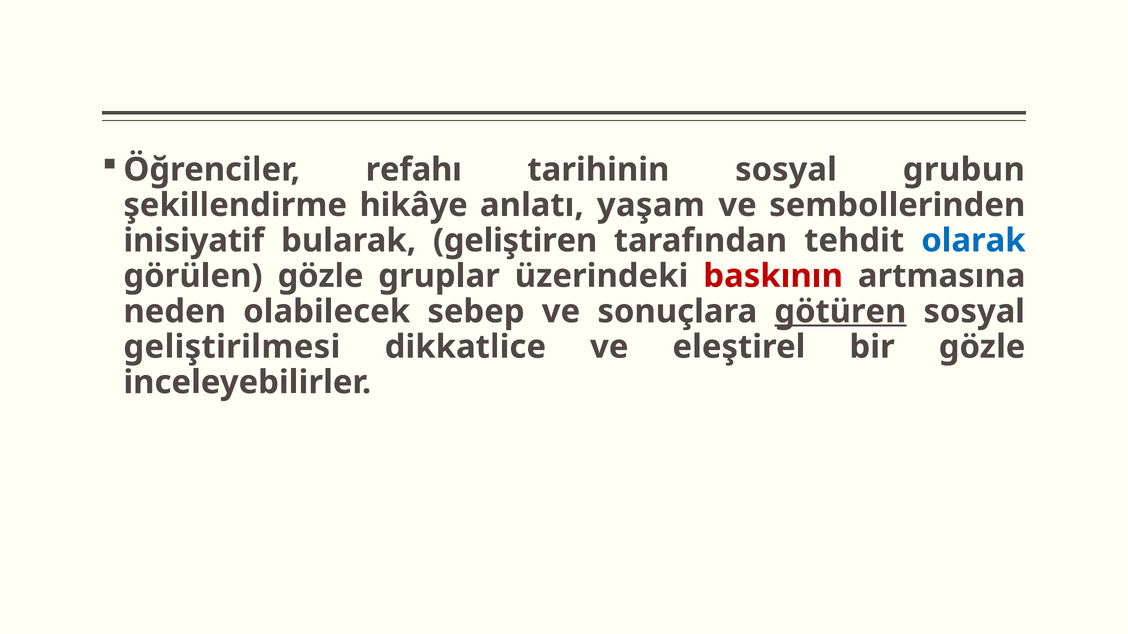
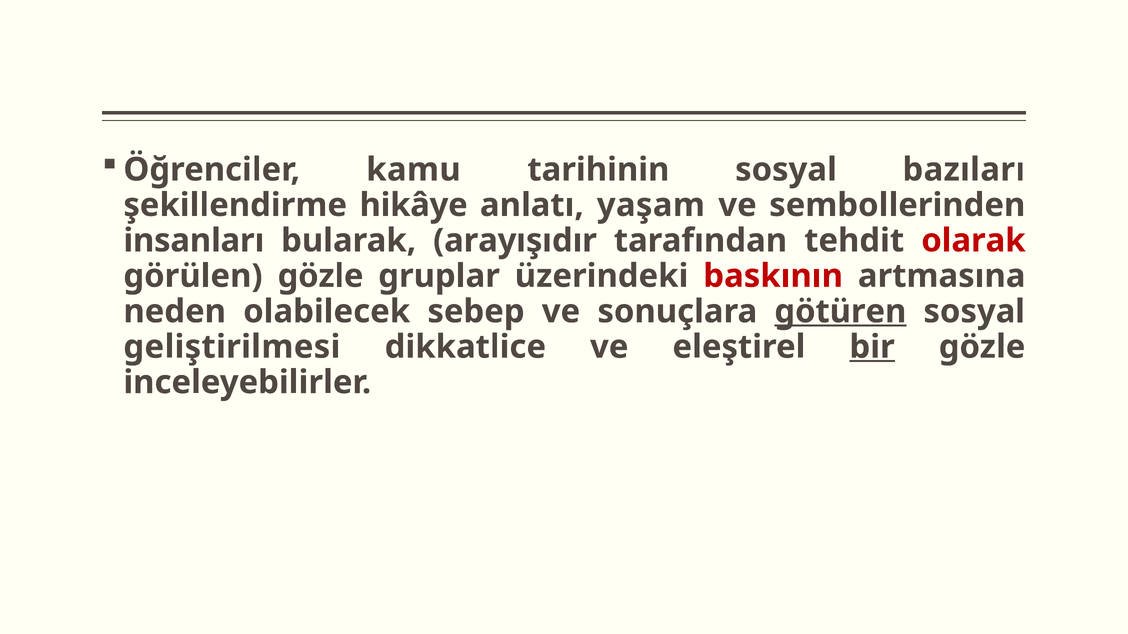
refahı: refahı -> kamu (413, 170)
grubun: grubun -> bazıları (964, 170)
inisiyatif: inisiyatif -> insanları (194, 241)
geliştiren: geliştiren -> arayışıdır (515, 241)
olarak colour: blue -> red (973, 241)
bir underline: none -> present (872, 347)
